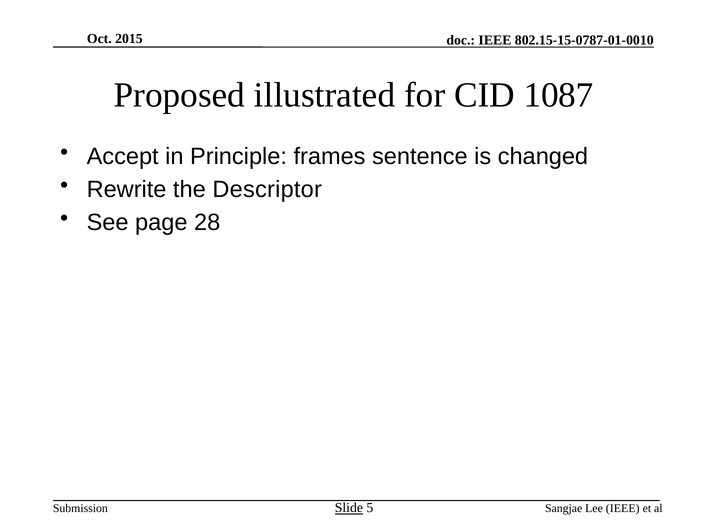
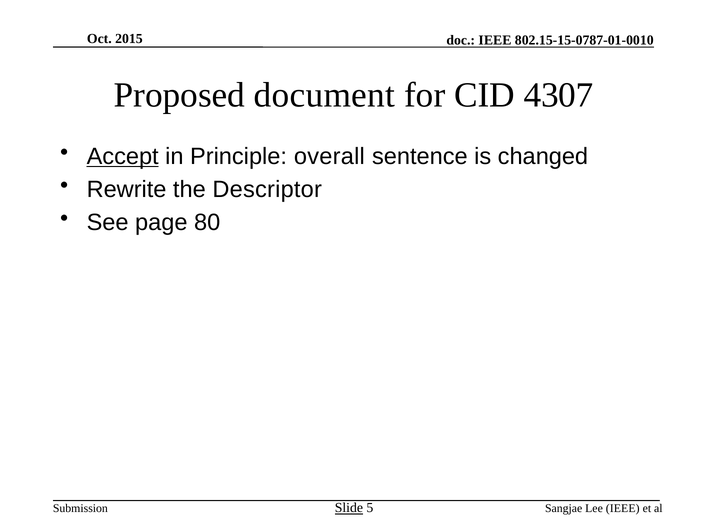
illustrated: illustrated -> document (324, 95)
1087: 1087 -> 4307 (559, 95)
Accept underline: none -> present (123, 156)
frames: frames -> overall (329, 156)
28: 28 -> 80 (207, 222)
